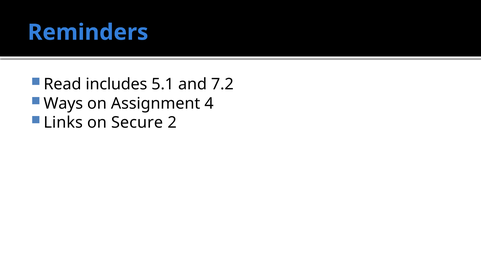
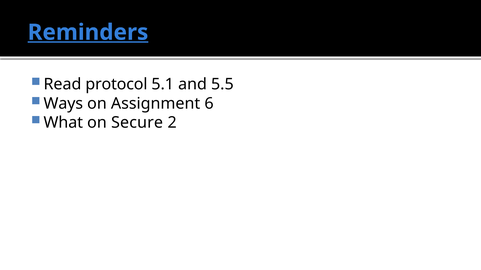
Reminders underline: none -> present (88, 32)
includes: includes -> protocol (116, 84)
7.2: 7.2 -> 5.5 (222, 84)
4: 4 -> 6 (209, 104)
Links: Links -> What (63, 123)
